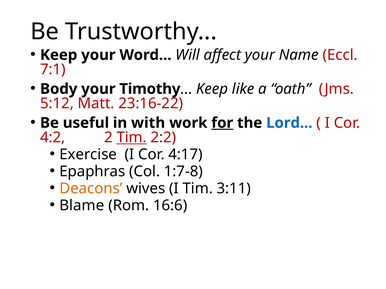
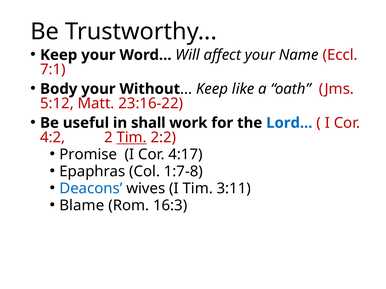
Timothy: Timothy -> Without (150, 89)
with: with -> shall (148, 123)
for underline: present -> none (222, 123)
Exercise: Exercise -> Promise (88, 155)
Deacons colour: orange -> blue (91, 189)
16:6: 16:6 -> 16:3 (170, 206)
